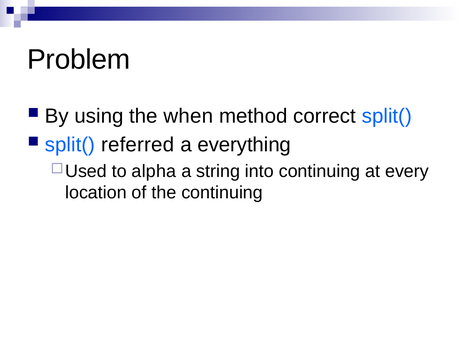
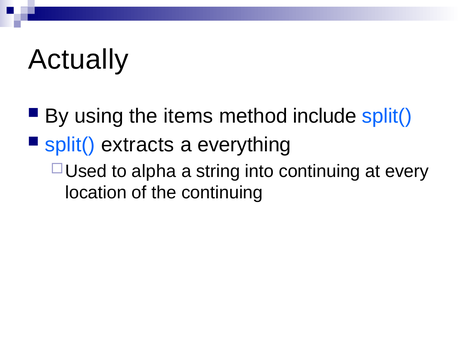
Problem: Problem -> Actually (78, 60)
when: when -> items (188, 116)
correct: correct -> include (325, 116)
referred: referred -> extracts (138, 145)
